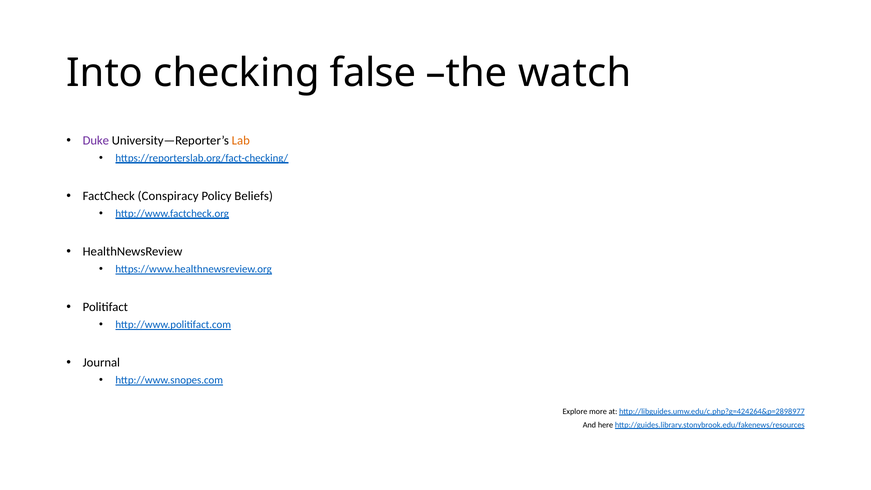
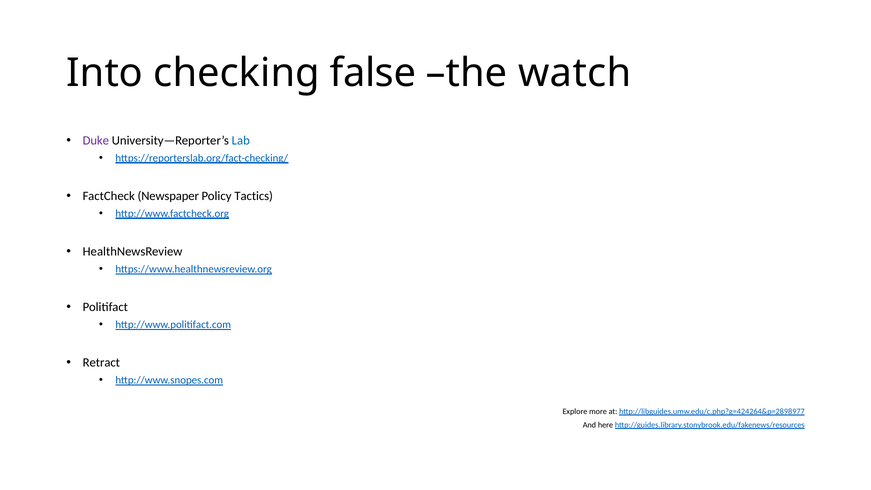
Lab colour: orange -> blue (241, 140)
Conspiracy: Conspiracy -> Newspaper (168, 196)
Beliefs: Beliefs -> Tactics (254, 196)
Journal: Journal -> Retract (101, 363)
